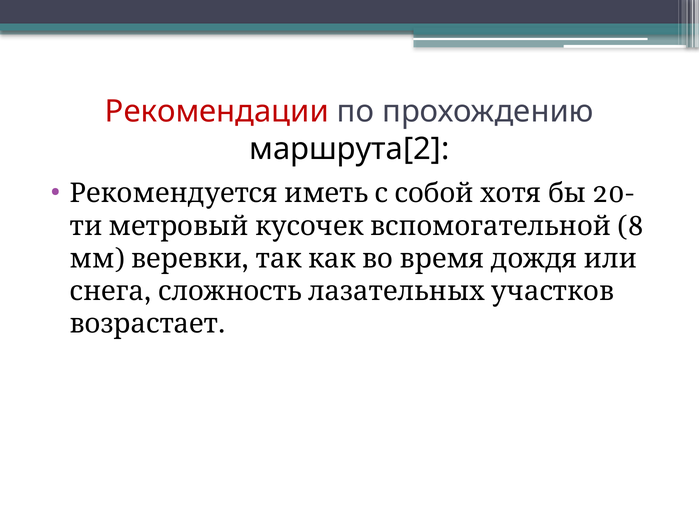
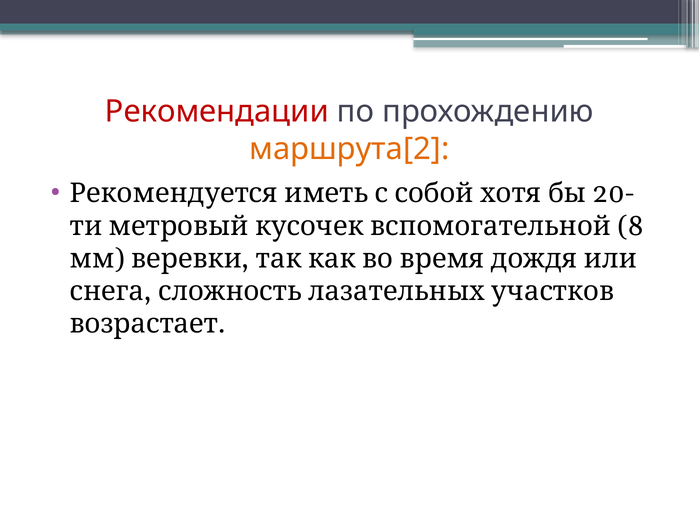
маршрута[2 colour: black -> orange (349, 149)
